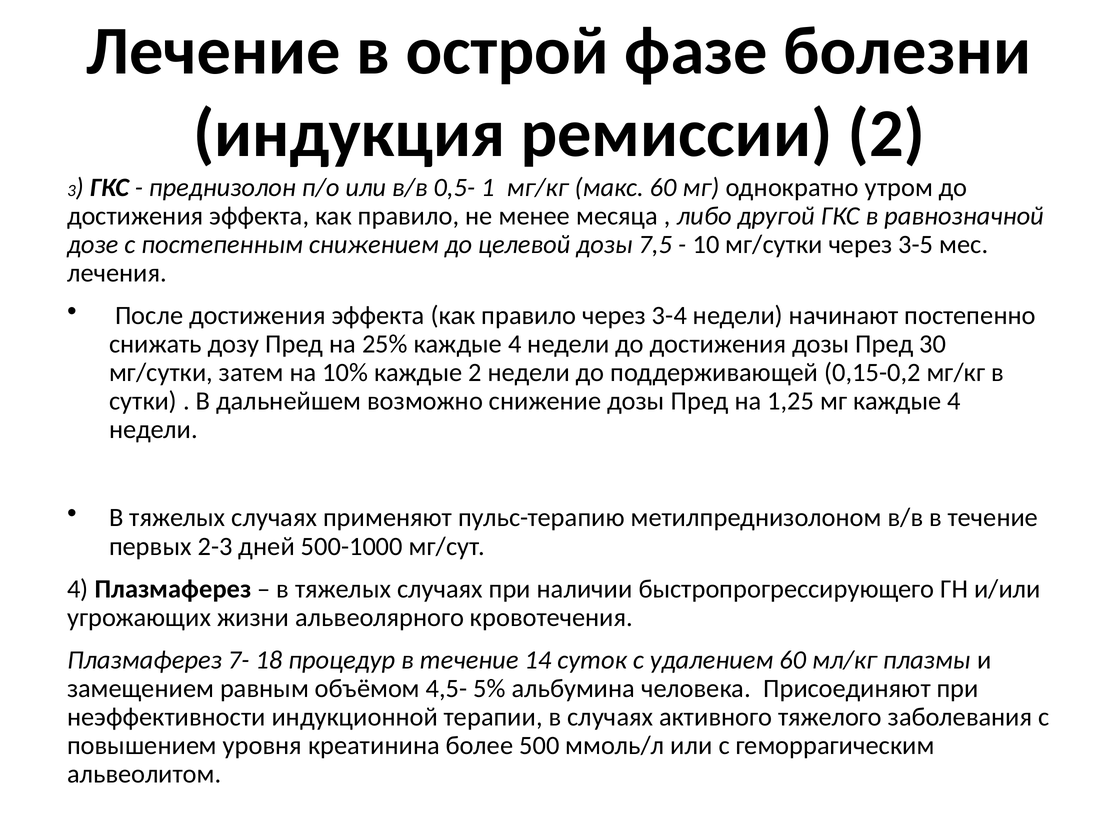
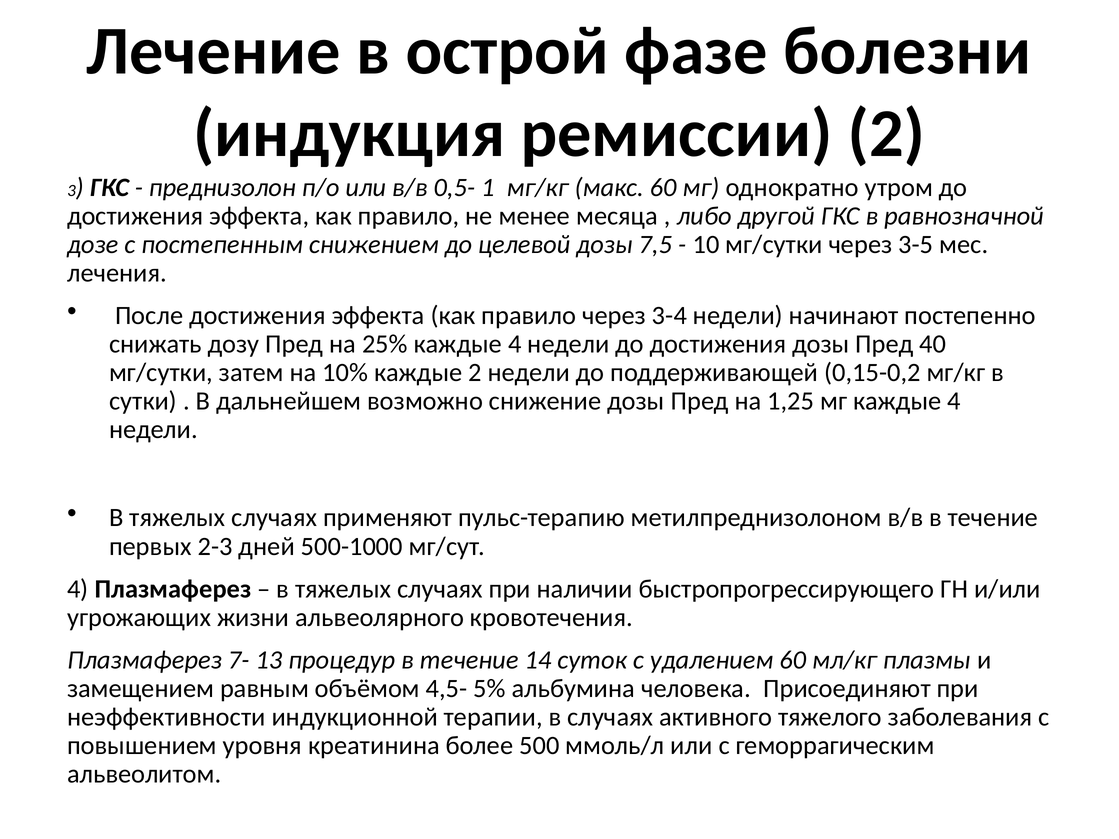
30: 30 -> 40 (933, 344)
18: 18 -> 13 (269, 660)
